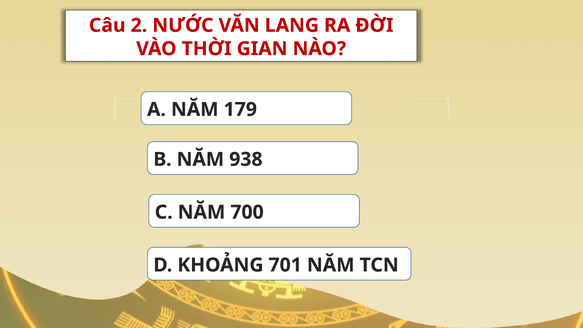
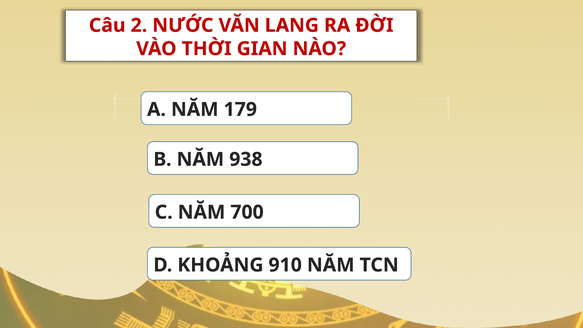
701: 701 -> 910 (285, 265)
